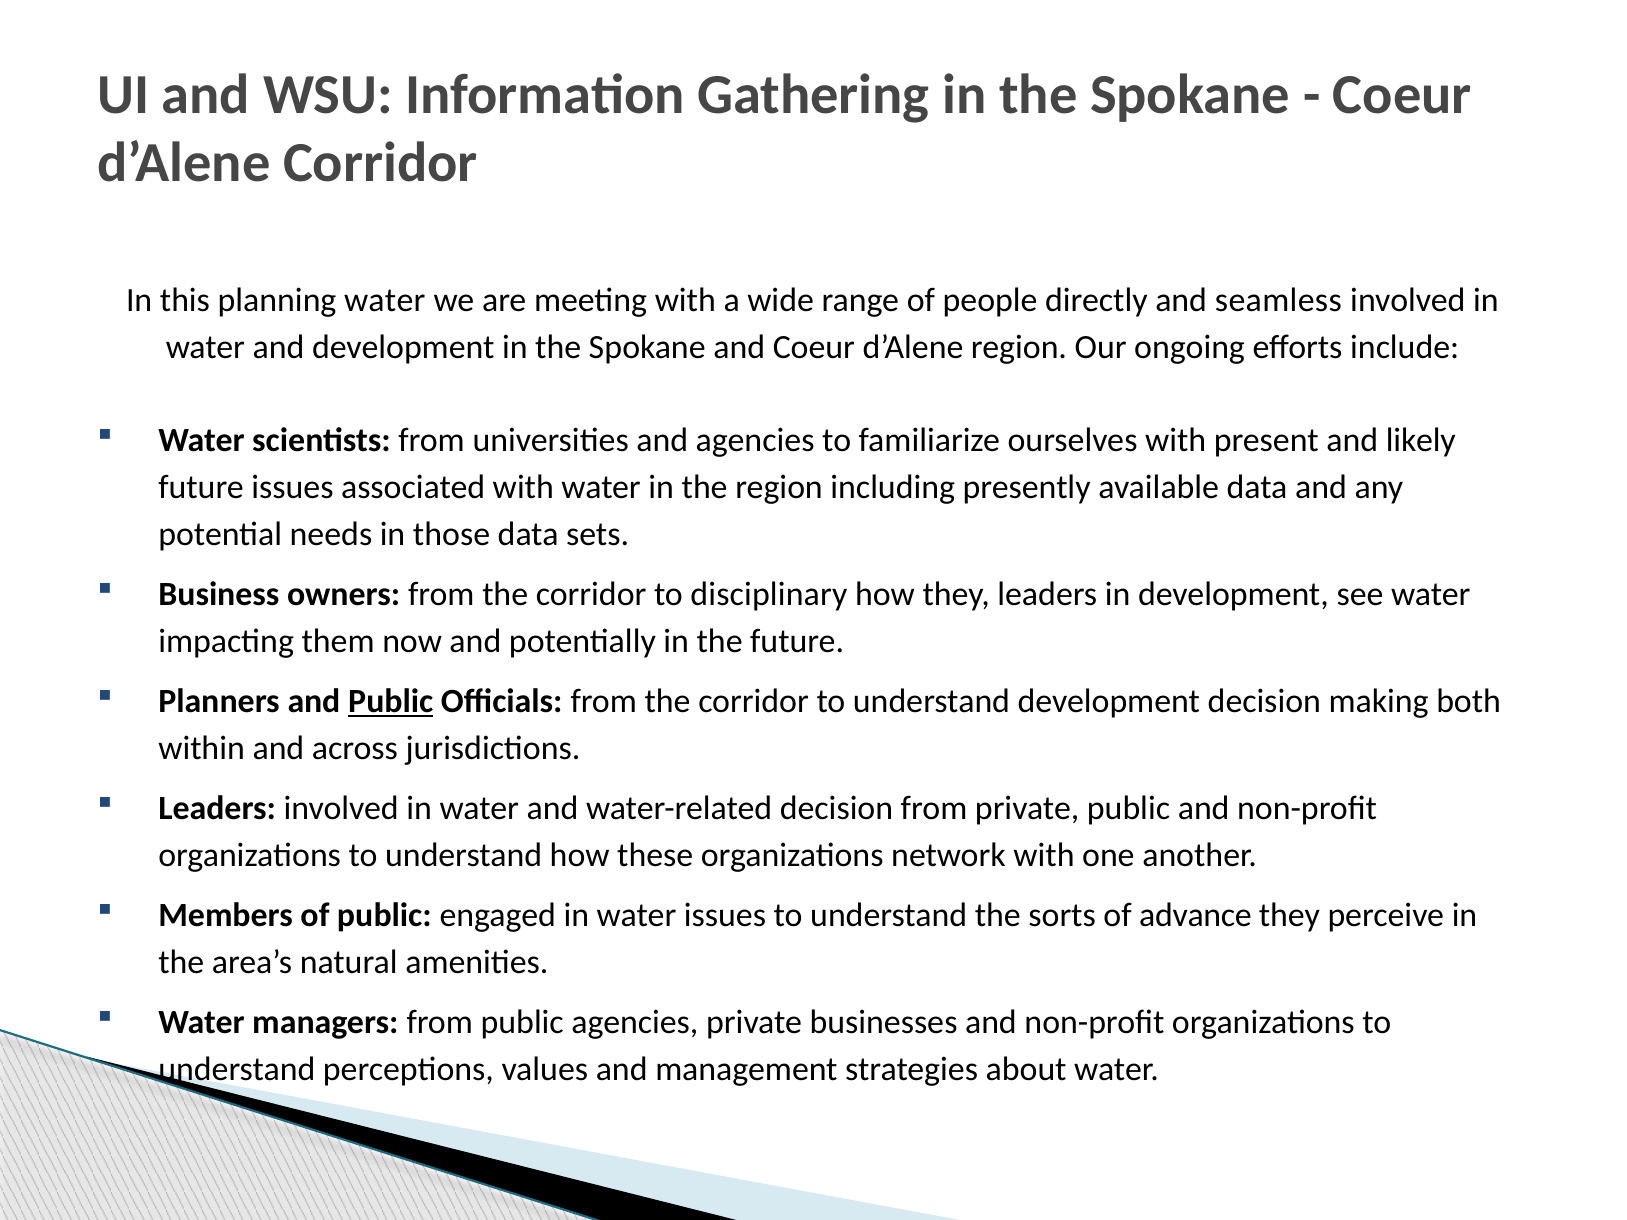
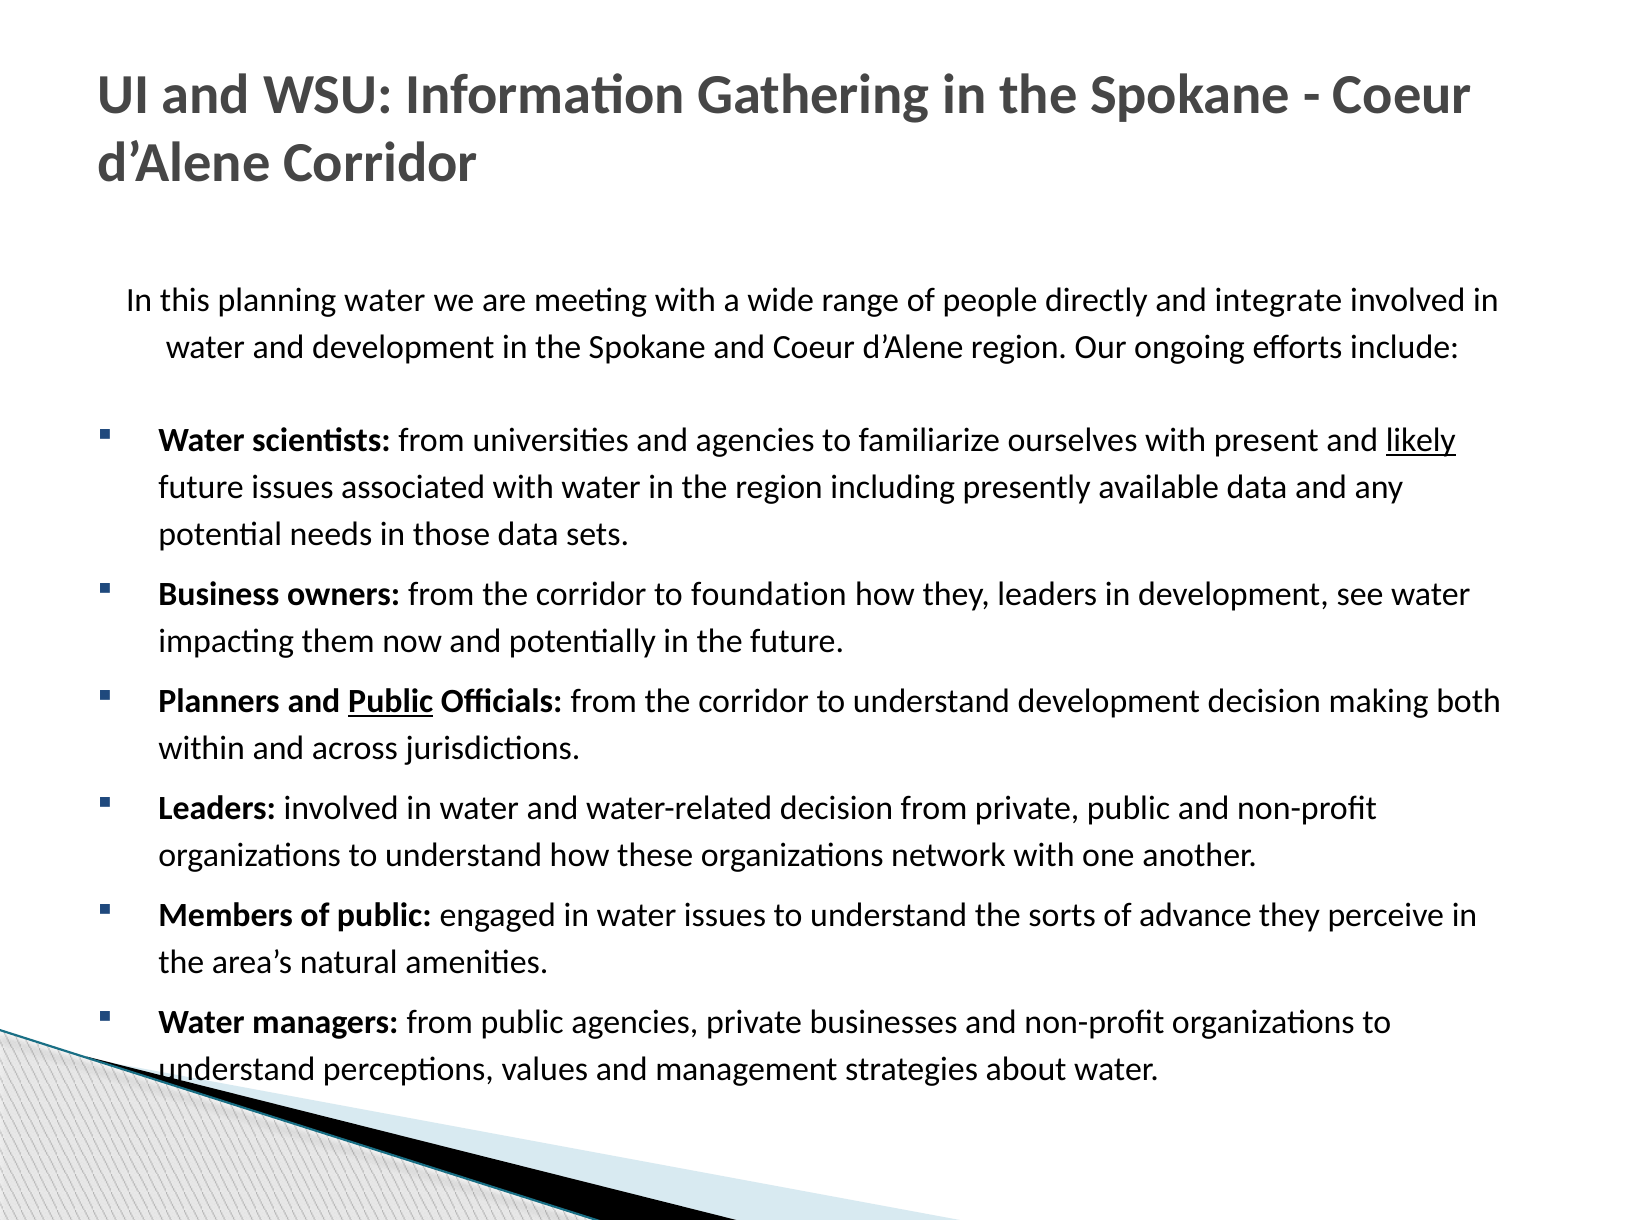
seamless: seamless -> integrate (1278, 300)
likely underline: none -> present (1421, 441)
disciplinary: disciplinary -> foundation (769, 595)
